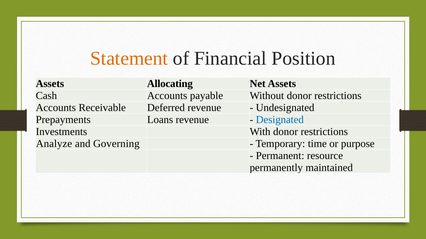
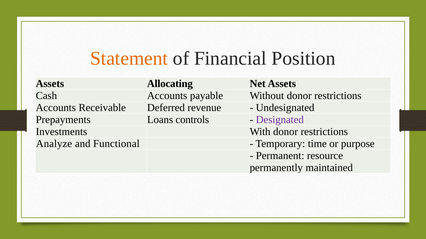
Loans revenue: revenue -> controls (192, 120)
Designated colour: blue -> purple (280, 120)
Governing: Governing -> Functional (116, 144)
